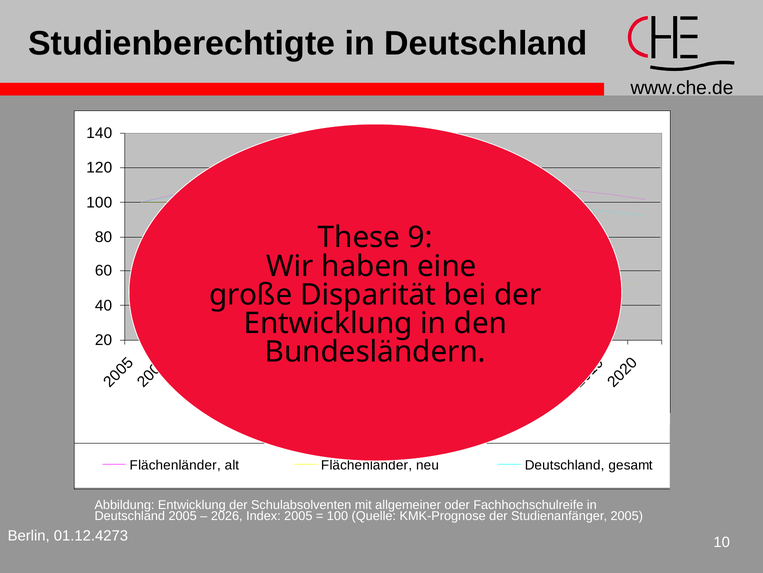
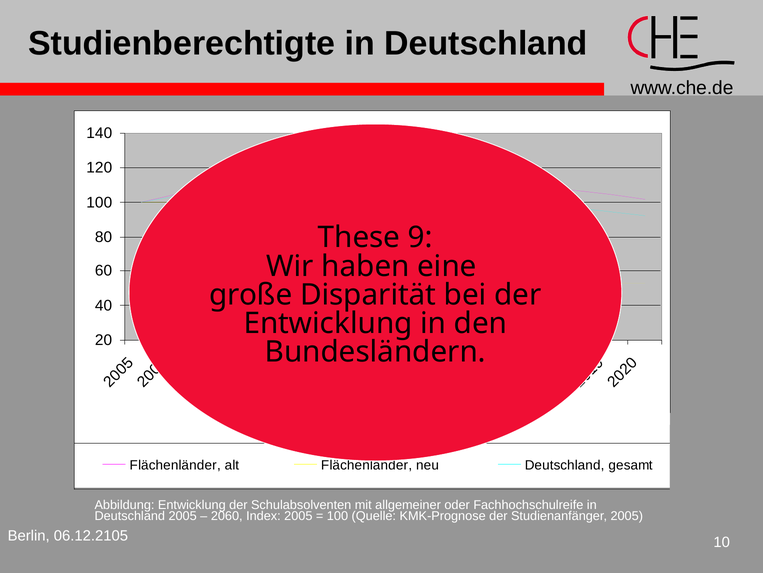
2026: 2026 -> 2060 (227, 515)
01.12.4273: 01.12.4273 -> 06.12.2105 (91, 535)
